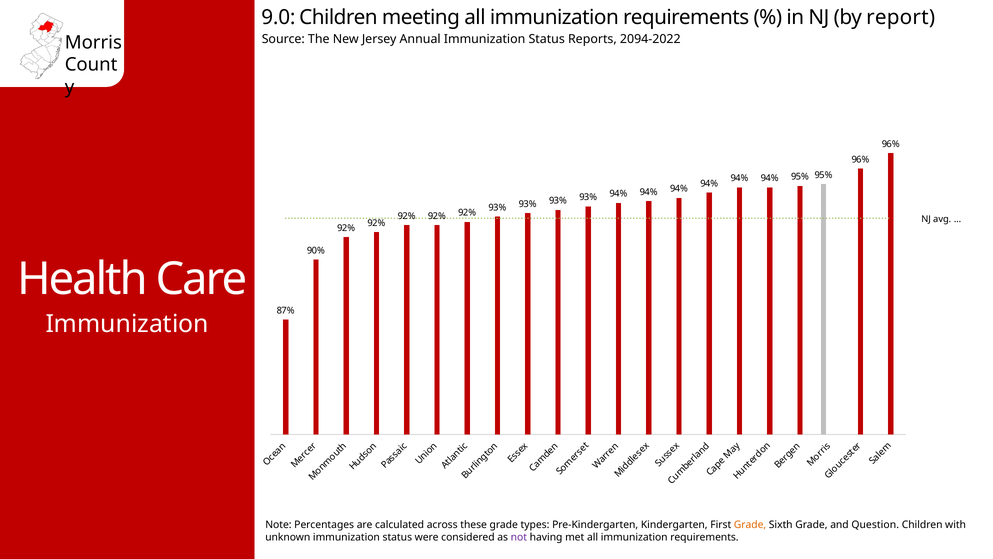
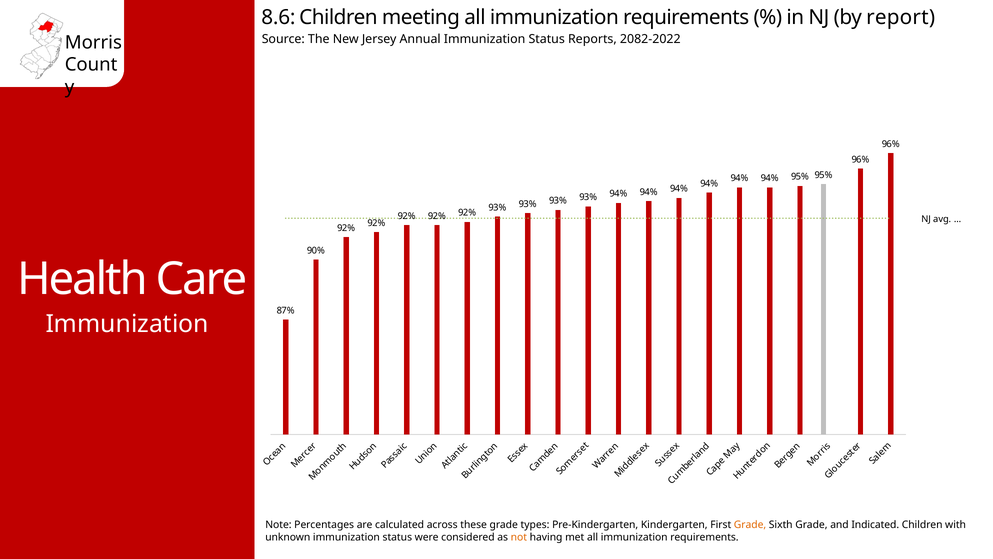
9.0: 9.0 -> 8.6 (278, 18)
2094-2022: 2094-2022 -> 2082-2022 (650, 39)
Question: Question -> Indicated (875, 524)
not colour: purple -> orange (519, 537)
